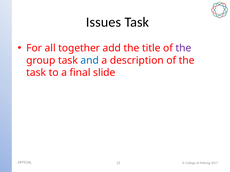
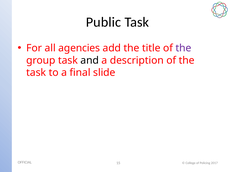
Issues: Issues -> Public (103, 22)
together: together -> agencies (79, 48)
and colour: blue -> black (90, 61)
